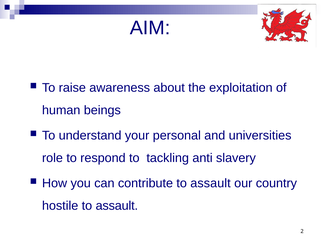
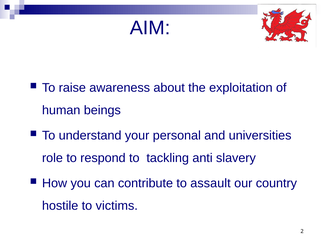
hostile to assault: assault -> victims (117, 206)
